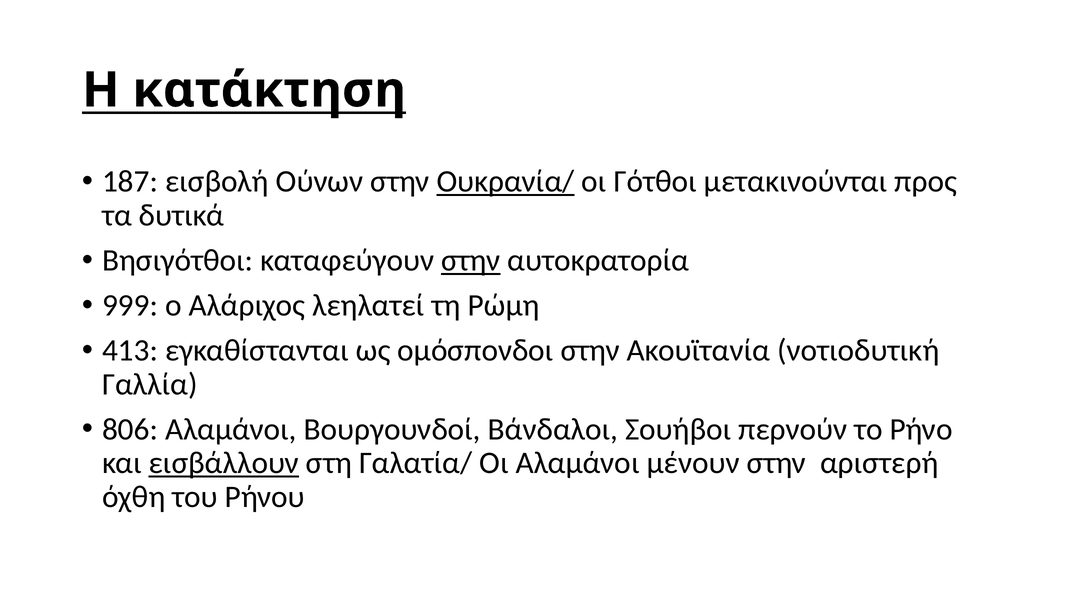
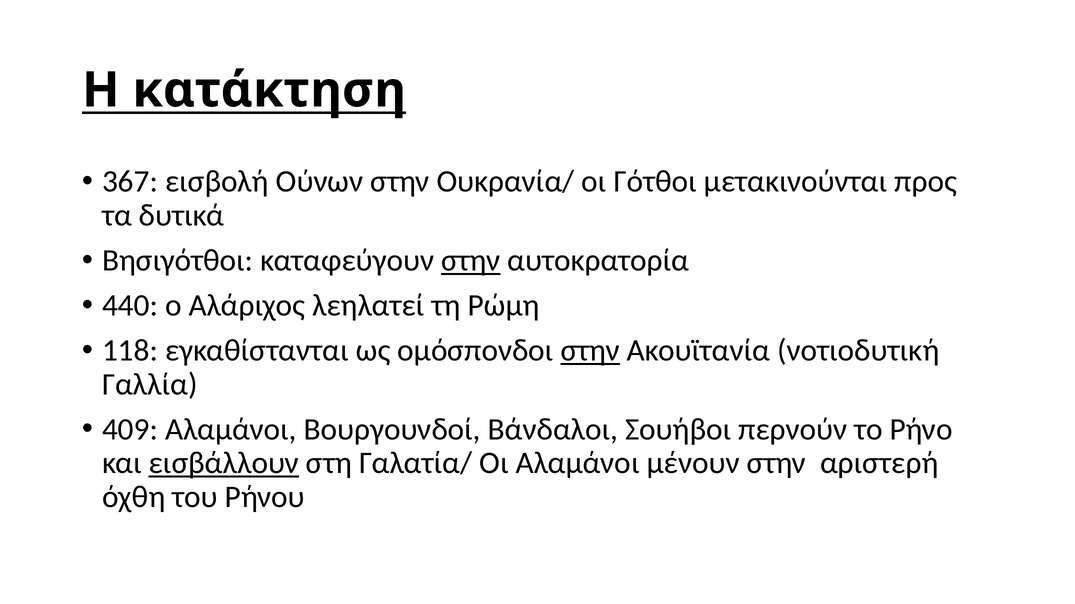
187: 187 -> 367 (130, 182)
Ουκρανία/ underline: present -> none (505, 182)
999: 999 -> 440 (130, 306)
413: 413 -> 118 (130, 351)
στην underline: none -> present (590, 351)
806: 806 -> 409 (130, 430)
